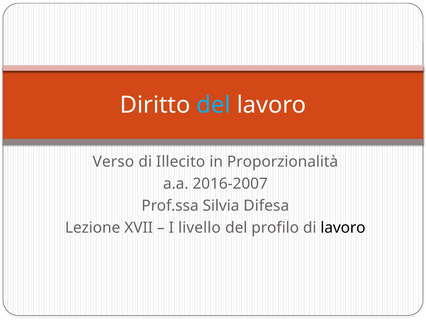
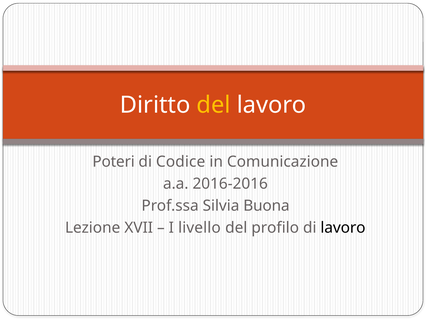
del colour: light blue -> yellow (214, 105)
Verso: Verso -> Poteri (114, 162)
Illecito: Illecito -> Codice (181, 162)
Proporzionalità: Proporzionalità -> Comunicazione (283, 162)
2016-2007: 2016-2007 -> 2016-2016 (230, 183)
Difesa: Difesa -> Buona (266, 205)
